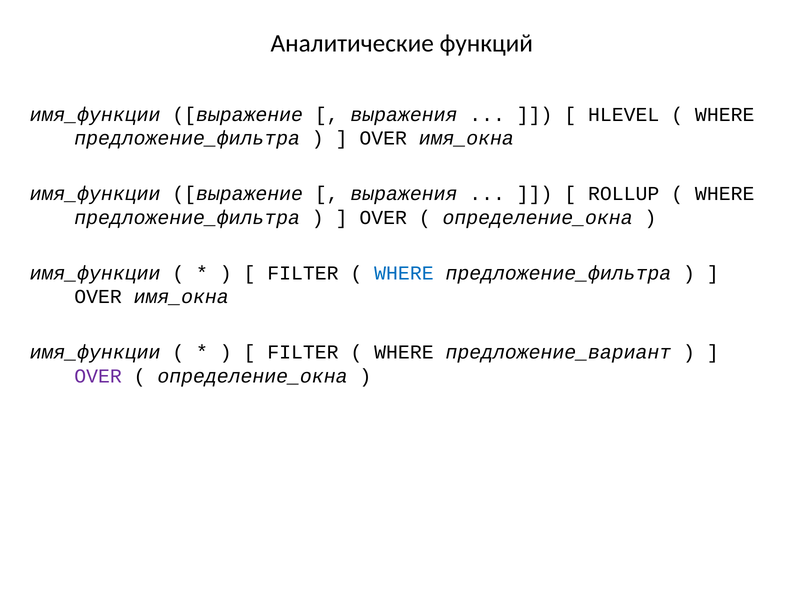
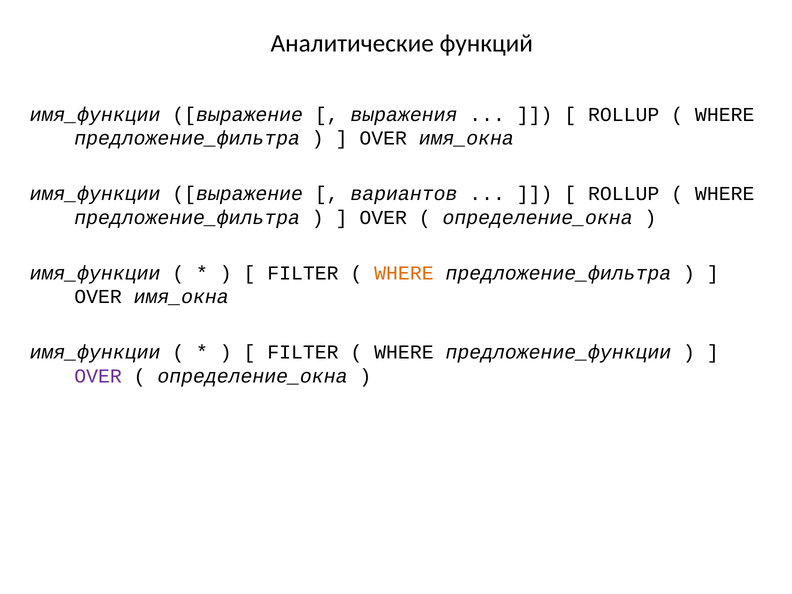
HLEVEL: HLEVEL -> ROLLUP (624, 115)
выражения: выражения -> вариантов (404, 194)
WHERE colour: blue -> orange (404, 273)
предложение_вариант: предложение_вариант -> предложение_функции (558, 352)
